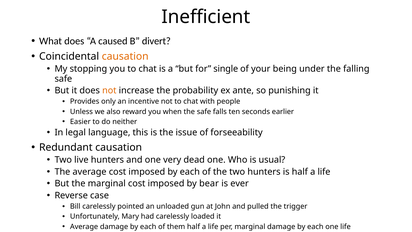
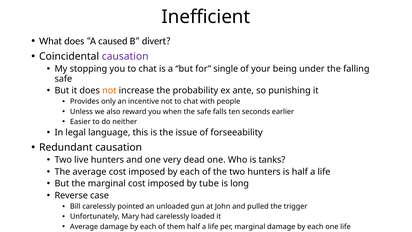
causation colour: orange -> purple (125, 56)
usual: usual -> tanks (272, 160)
bear: bear -> tube (209, 183)
ever: ever -> long (240, 183)
